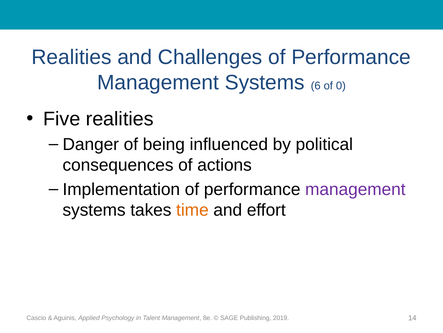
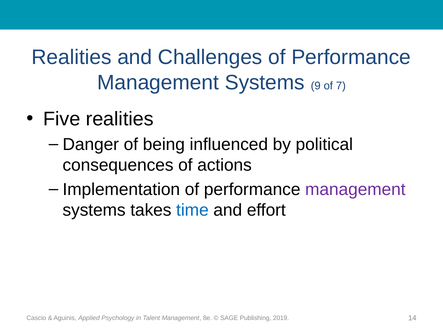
6: 6 -> 9 (316, 86)
0: 0 -> 7 (341, 86)
time colour: orange -> blue (192, 210)
